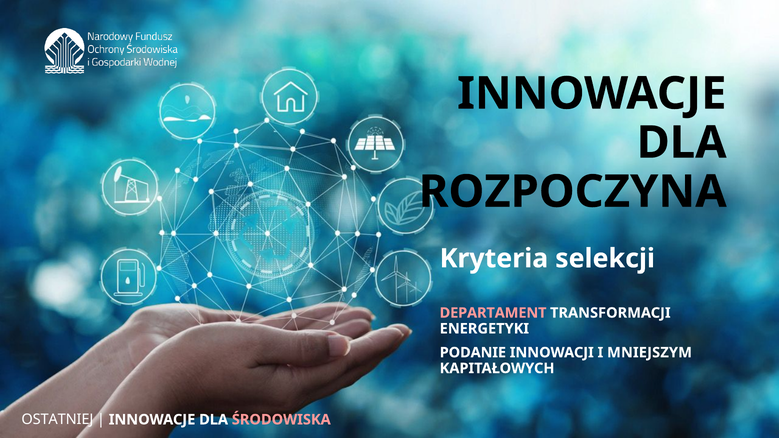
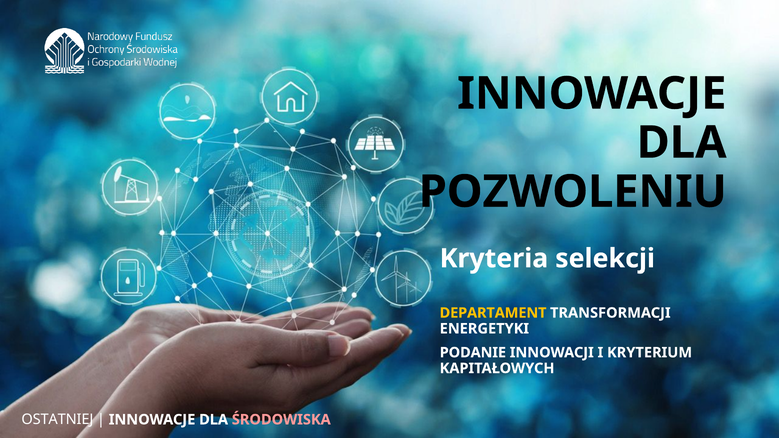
ROZPOCZYNA: ROZPOCZYNA -> POZWOLENIU (573, 192)
DEPARTAMENT colour: pink -> yellow (493, 313)
MNIEJSZYM: MNIEJSZYM -> KRYTERIUM (650, 353)
